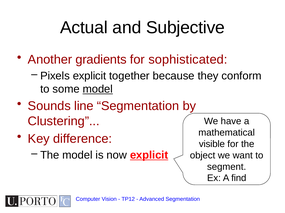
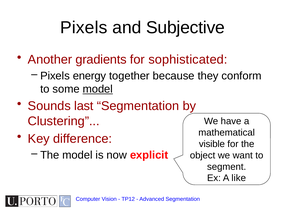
Actual: Actual -> Pixels (84, 28)
Pixels explicit: explicit -> energy (89, 76)
line: line -> last (84, 106)
explicit underline: present -> none (149, 156)
find: find -> like (239, 179)
